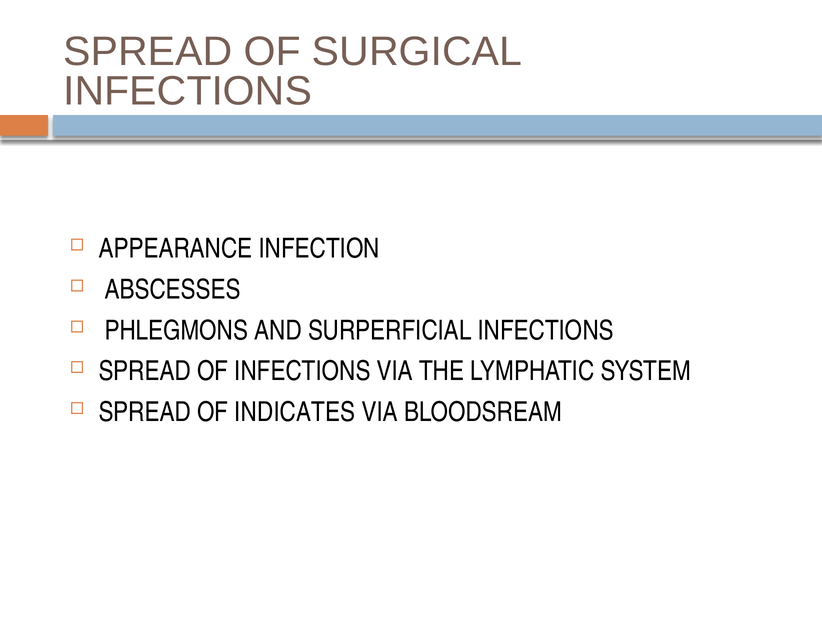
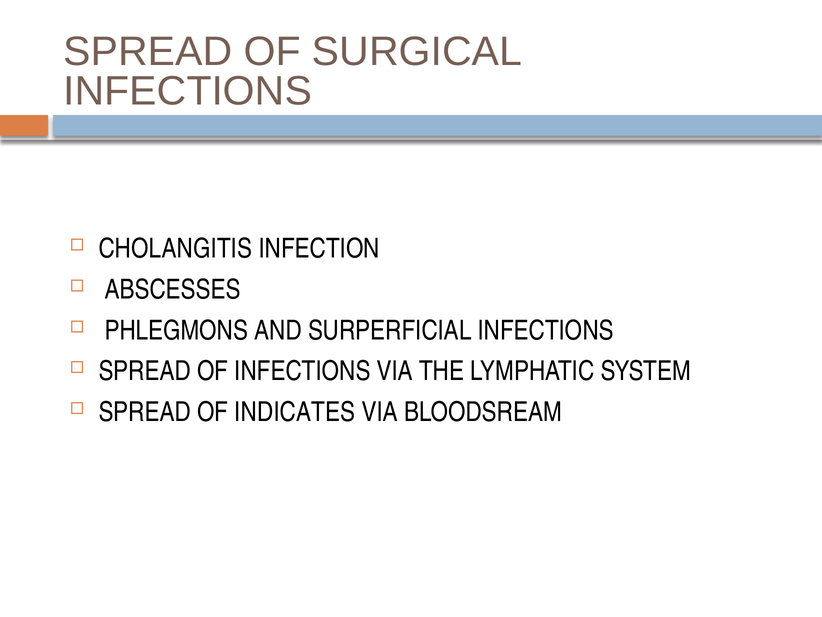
APPEARANCE: APPEARANCE -> CHOLANGITIS (175, 249)
